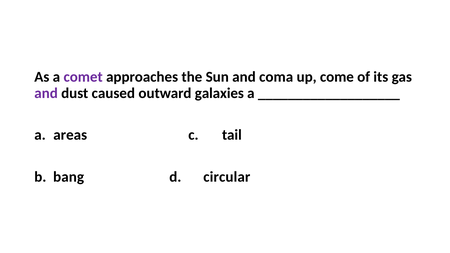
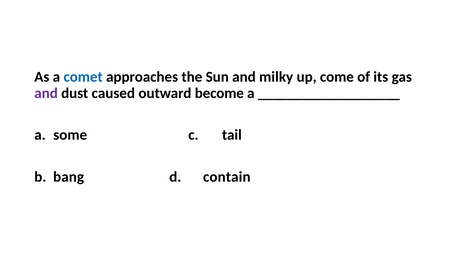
comet colour: purple -> blue (83, 77)
coma: coma -> milky (276, 77)
galaxies: galaxies -> become (219, 93)
areas: areas -> some (70, 135)
circular: circular -> contain (227, 177)
